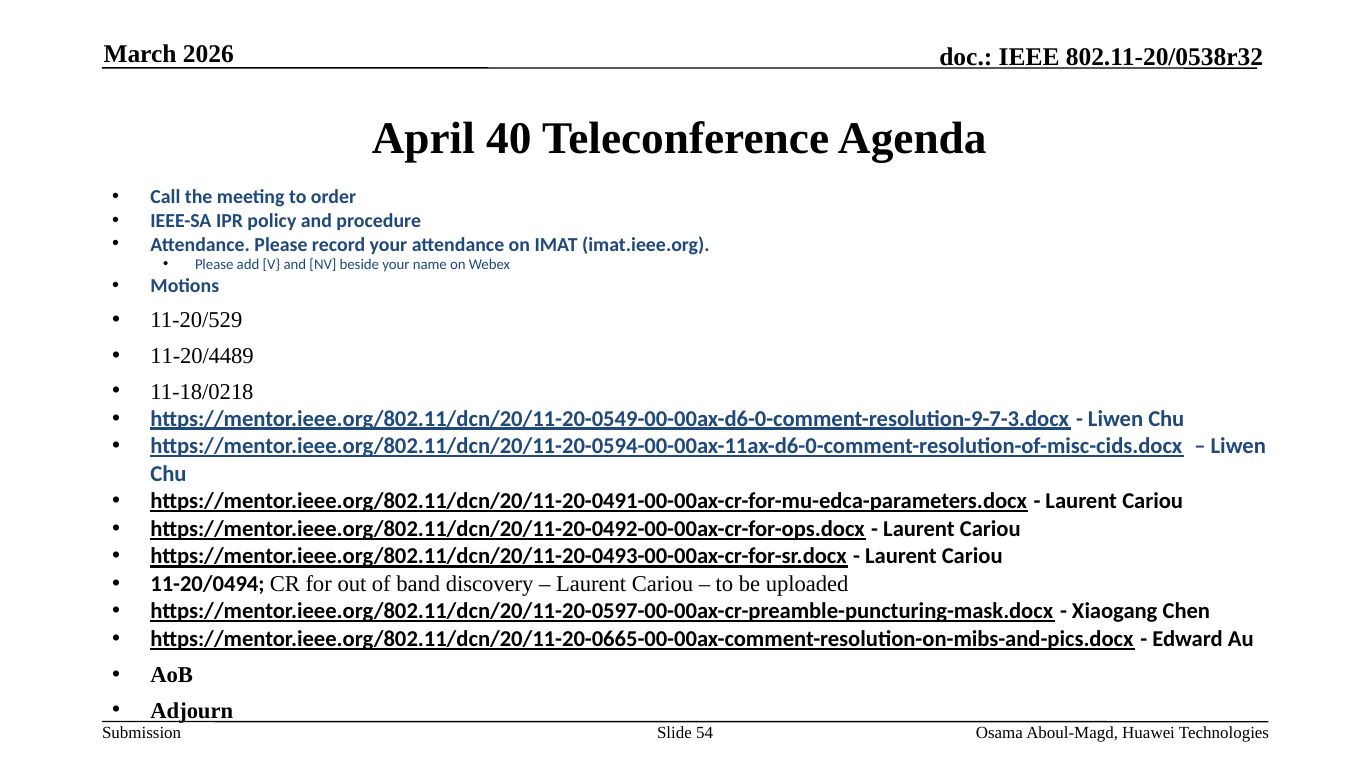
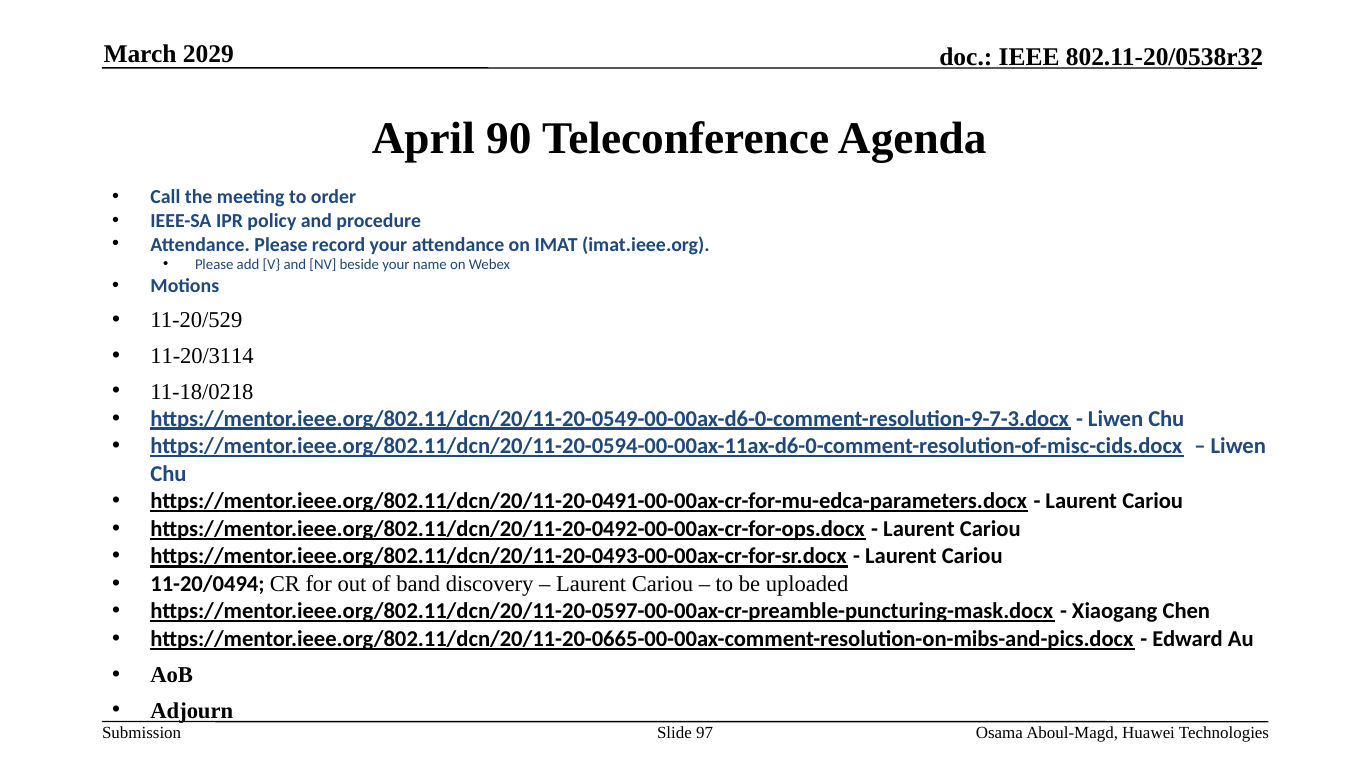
2026: 2026 -> 2029 (208, 54)
40: 40 -> 90 (509, 139)
11-20/4489: 11-20/4489 -> 11-20/3114 (202, 356)
54: 54 -> 97 (705, 733)
